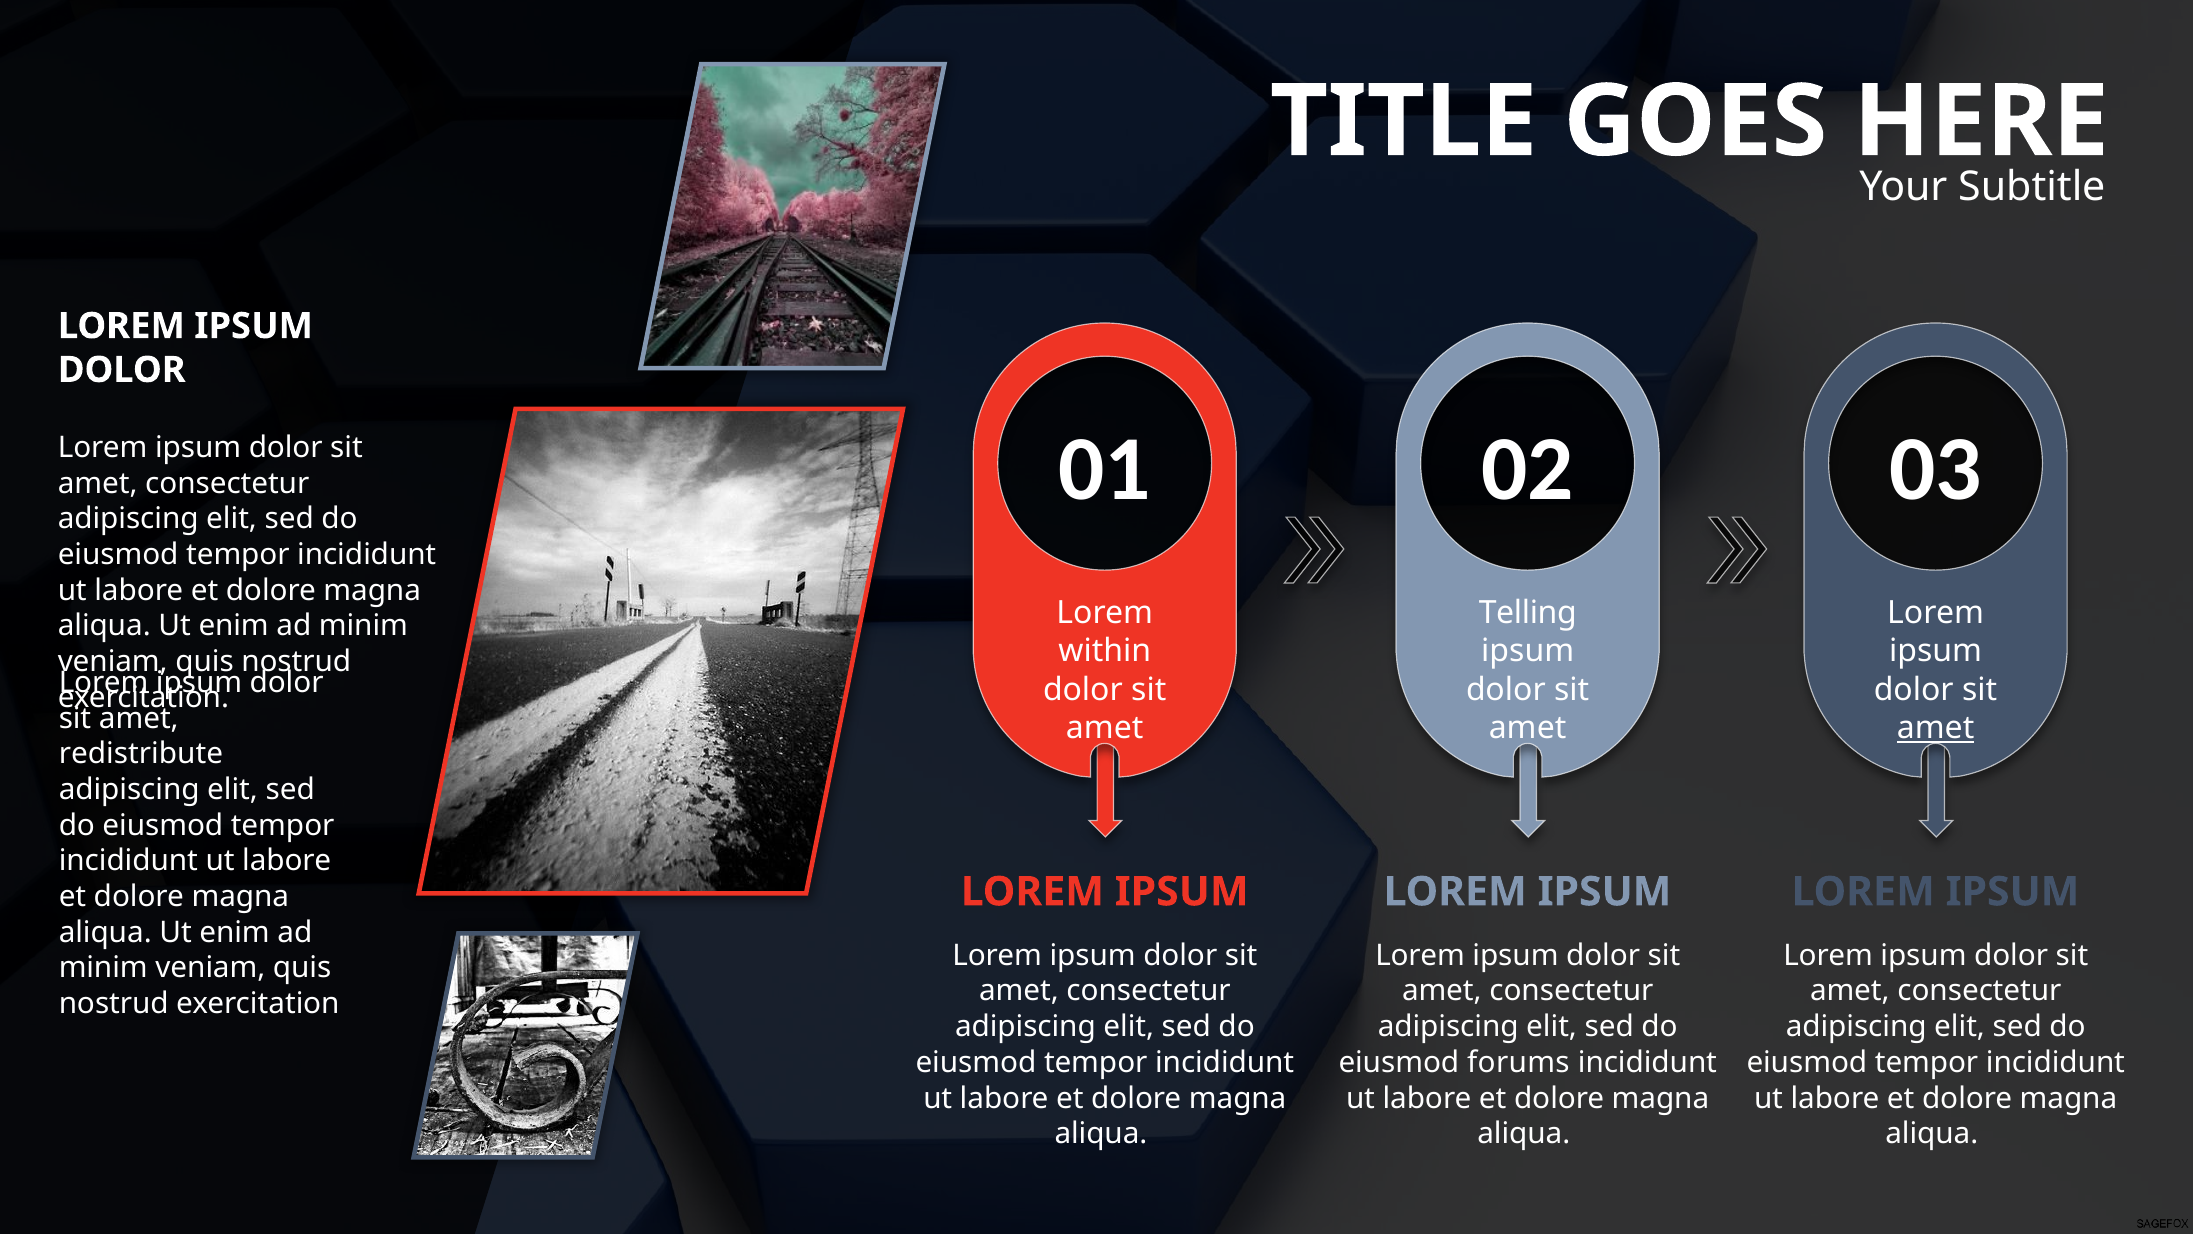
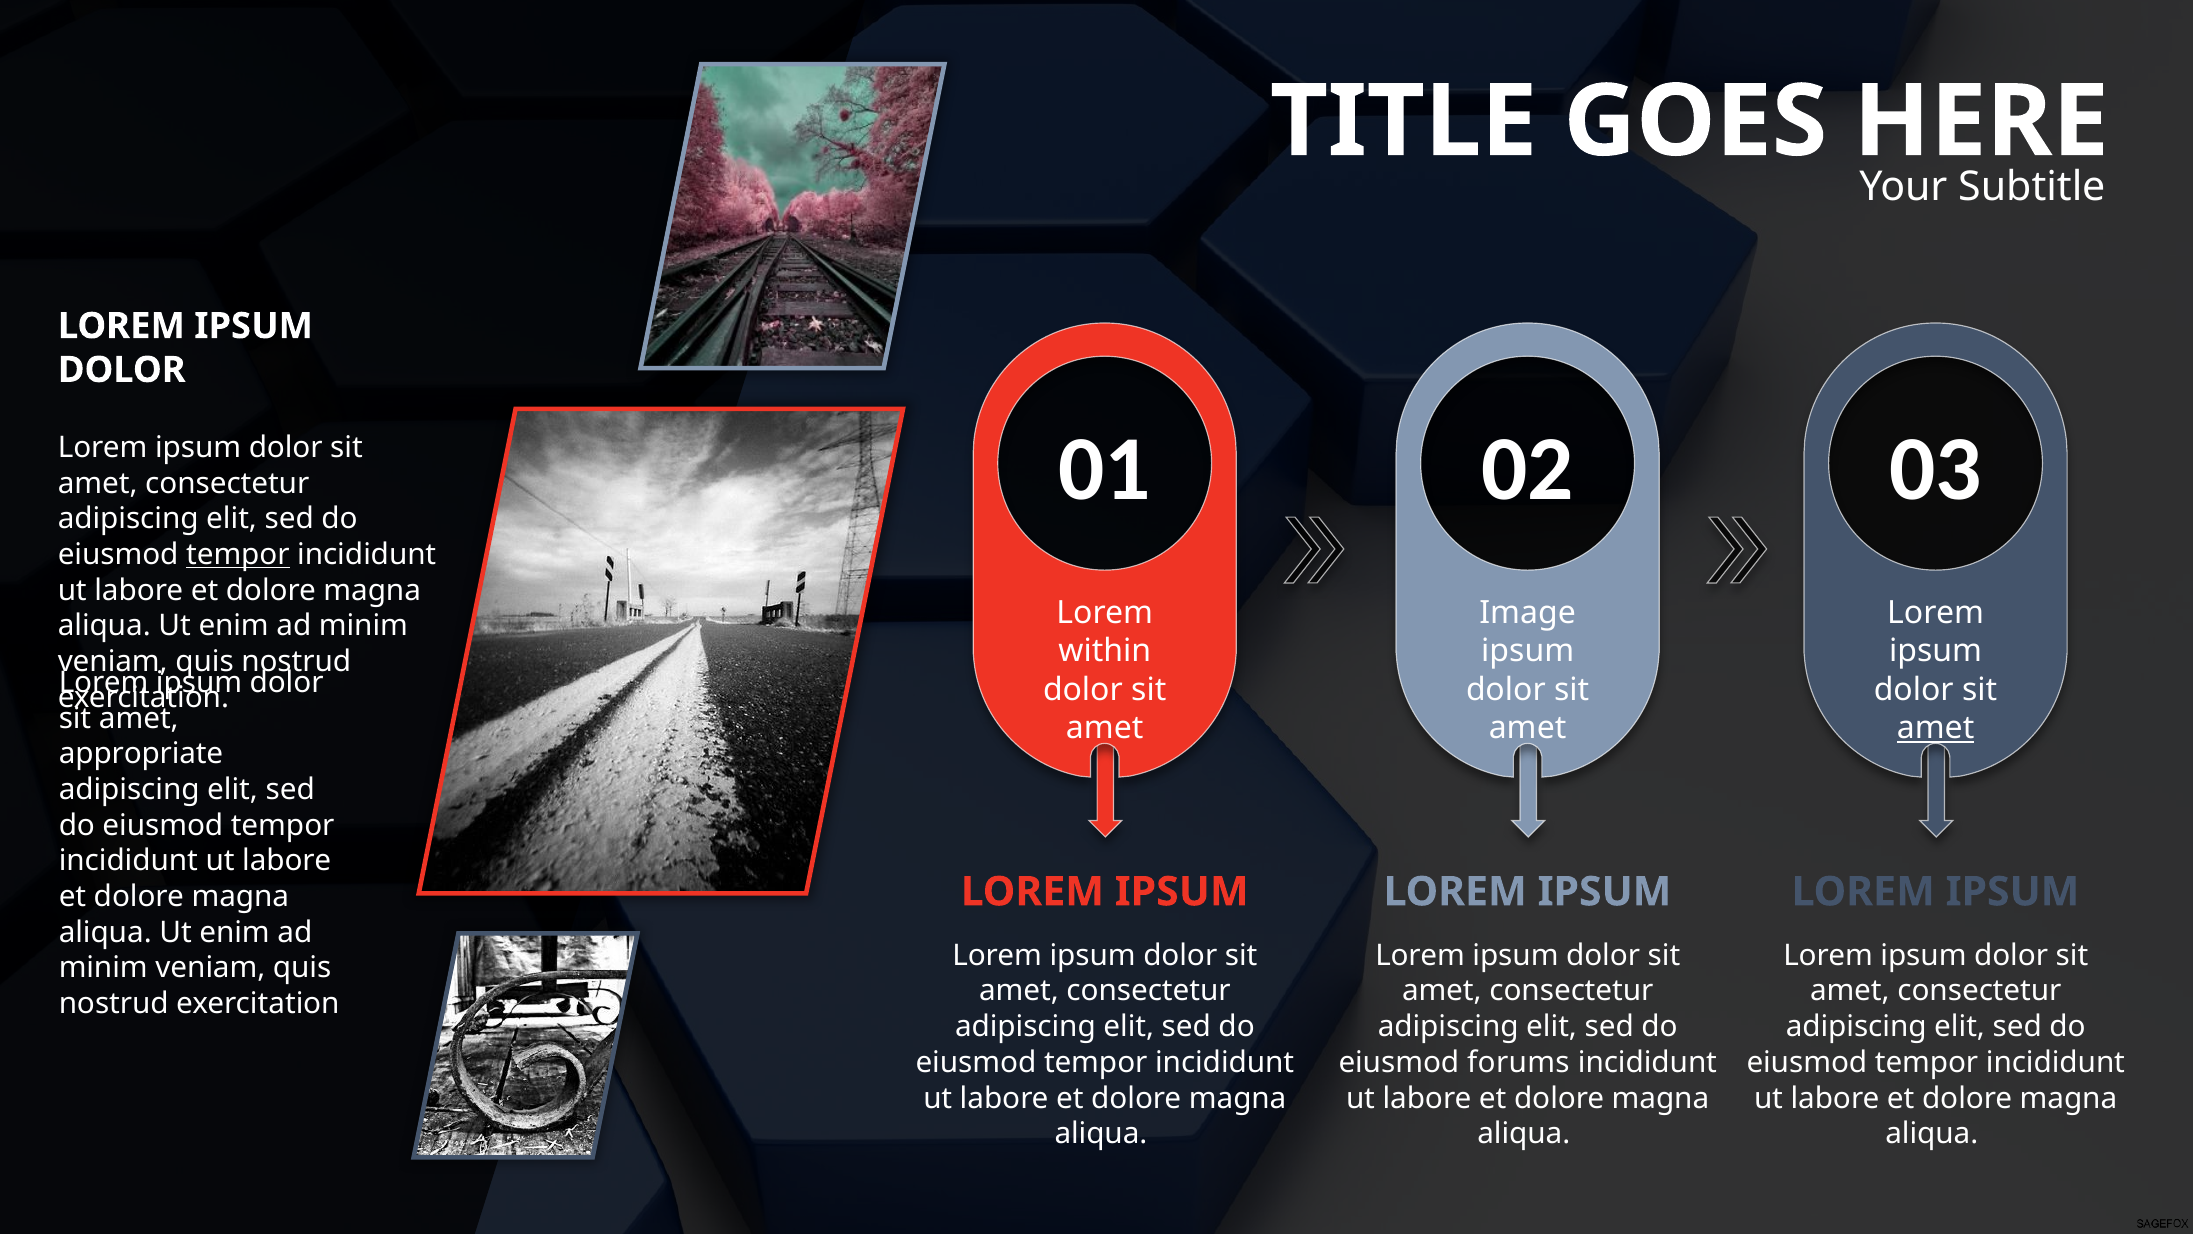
tempor underline: none -> present (238, 555)
Telling: Telling -> Image (1528, 613)
redistribute: redistribute -> appropriate (141, 754)
